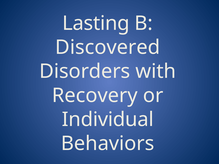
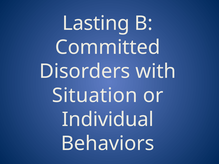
Discovered: Discovered -> Committed (108, 47)
Recovery: Recovery -> Situation (95, 96)
